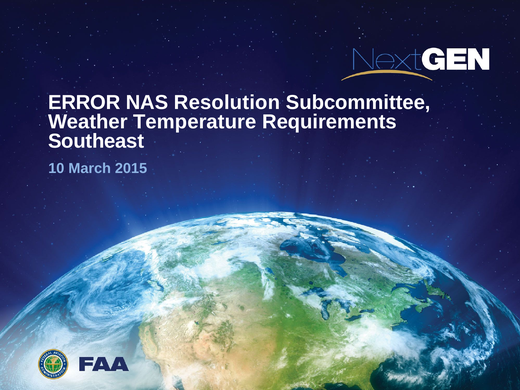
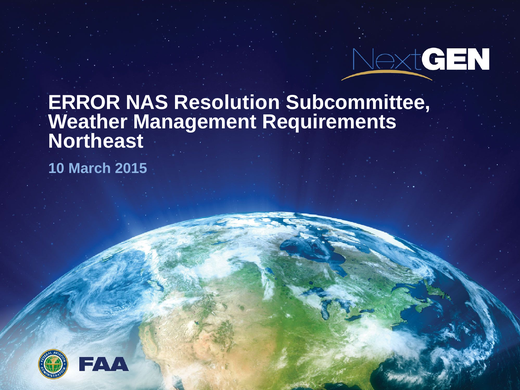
Temperature: Temperature -> Management (195, 122)
Southeast: Southeast -> Northeast (96, 141)
